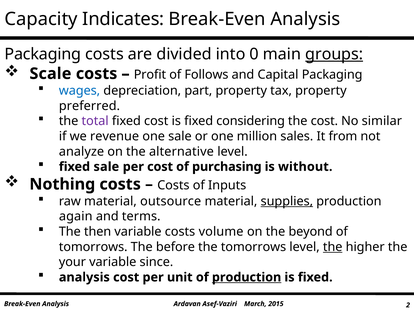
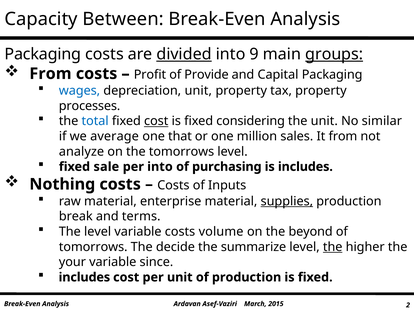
Indicates: Indicates -> Between (123, 19)
divided underline: none -> present (184, 54)
0: 0 -> 9 (254, 54)
Scale: Scale -> From (50, 74)
Follows: Follows -> Provide (207, 75)
depreciation part: part -> unit (198, 91)
preferred: preferred -> processes (90, 106)
total colour: purple -> blue (95, 121)
cost underline: none -> present (156, 121)
the cost: cost -> unit (324, 121)
revenue: revenue -> average (115, 136)
one sale: sale -> that (180, 136)
the alternative: alternative -> tomorrows (182, 151)
per cost: cost -> into (160, 166)
is without: without -> includes (305, 166)
outsource: outsource -> enterprise (171, 201)
again: again -> break (76, 216)
The then: then -> level (98, 231)
before: before -> decide (175, 246)
the tomorrows: tomorrows -> summarize (254, 246)
analysis: analysis -> includes (84, 277)
production underline: present -> none (247, 277)
